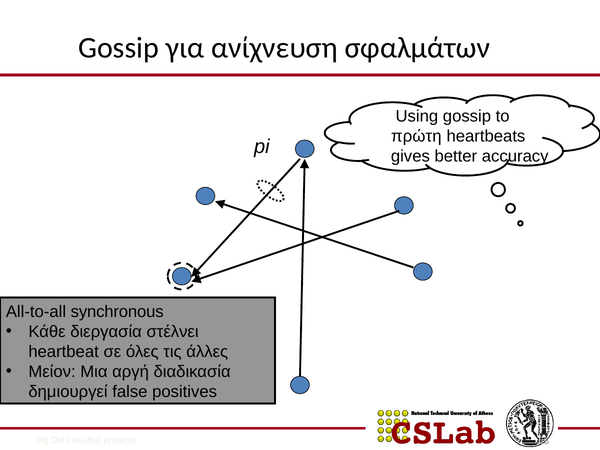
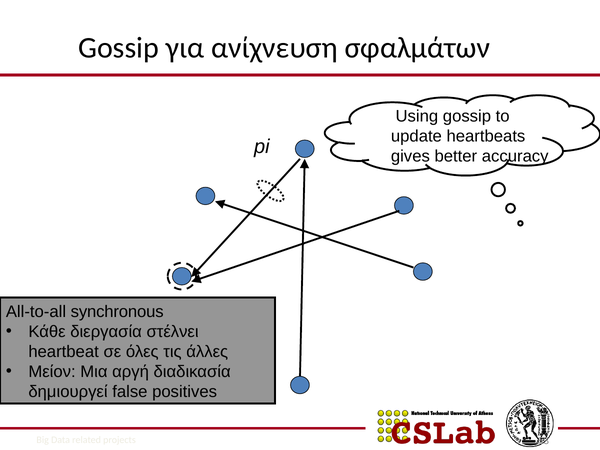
πρώτη: πρώτη -> update (416, 136)
